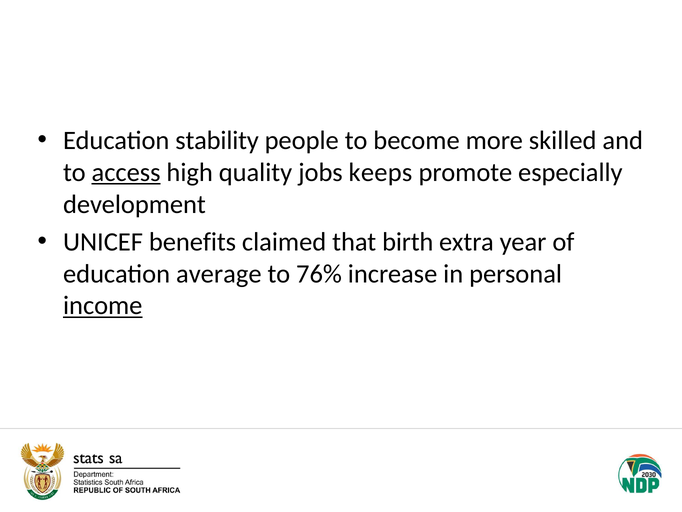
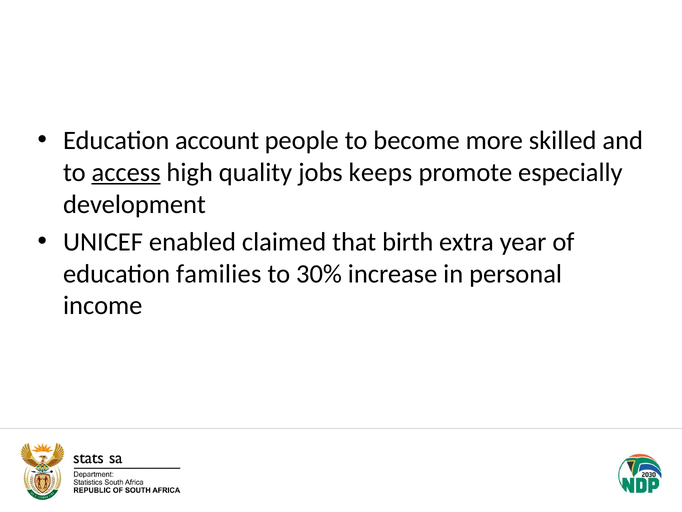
stability: stability -> account (217, 140)
benefits: benefits -> enabled (192, 242)
average: average -> families (219, 274)
76%: 76% -> 30% (319, 274)
income underline: present -> none (103, 305)
